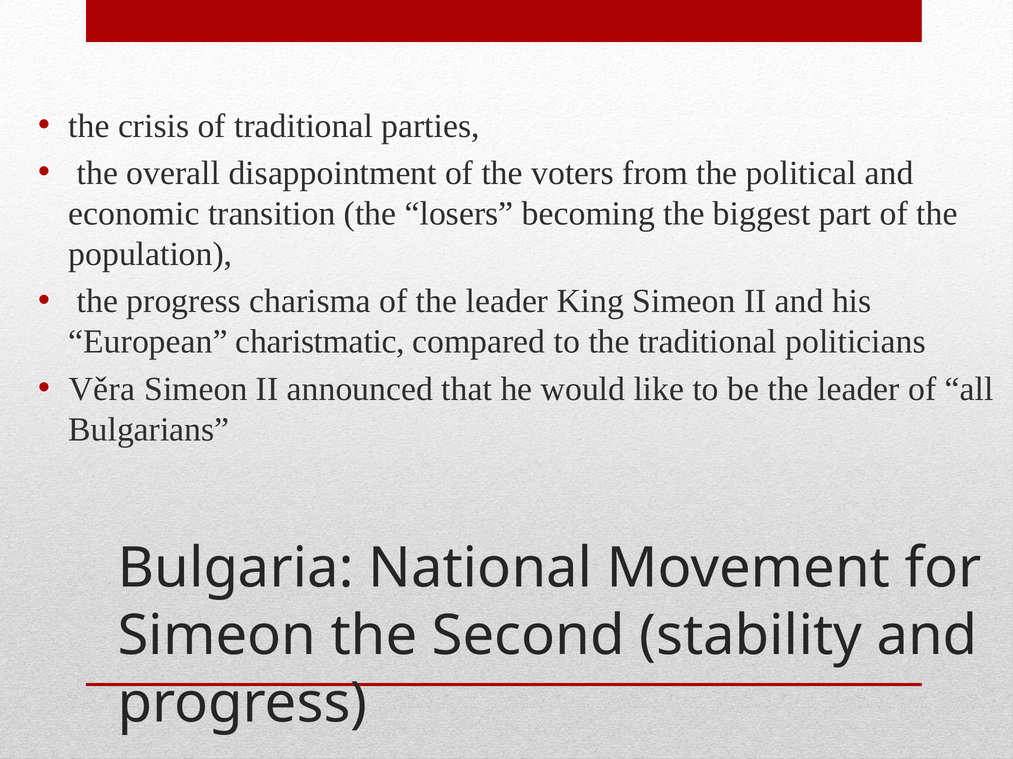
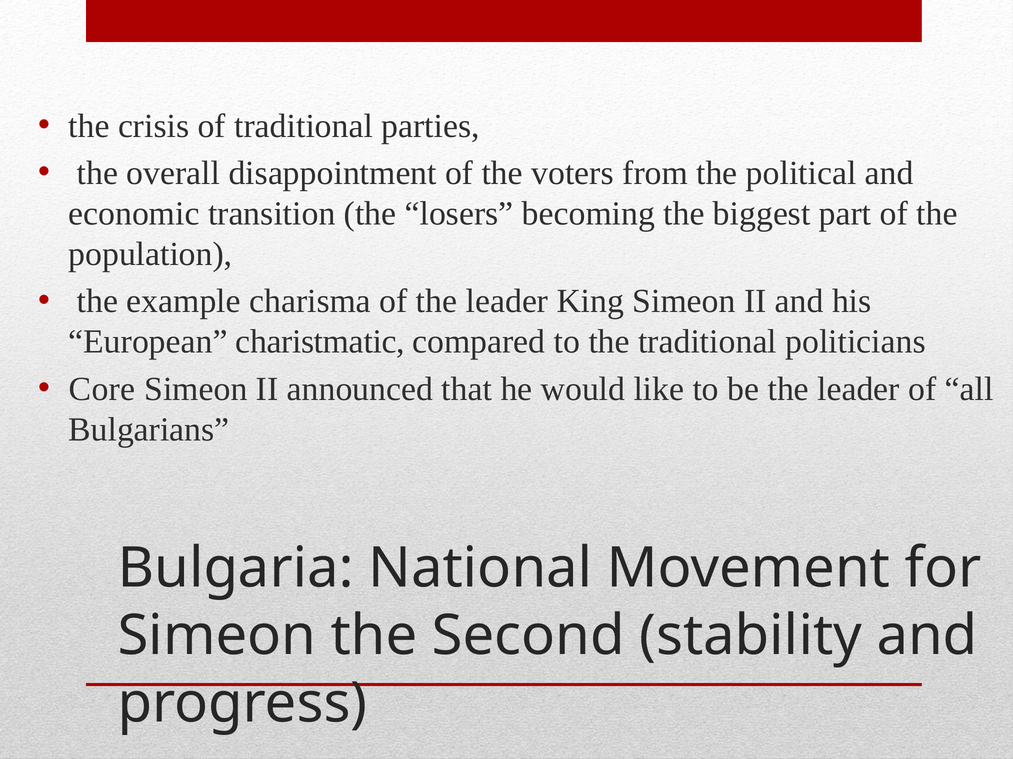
the progress: progress -> example (184, 302)
Věra: Věra -> Core (102, 389)
